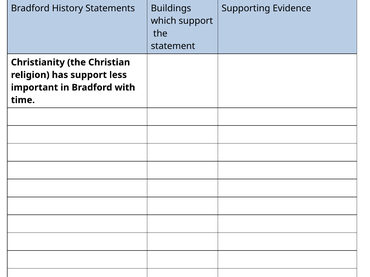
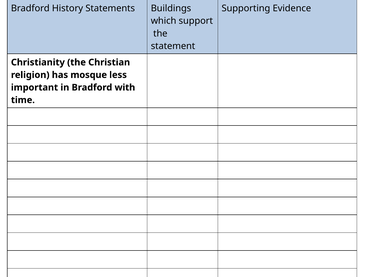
has support: support -> mosque (89, 75)
